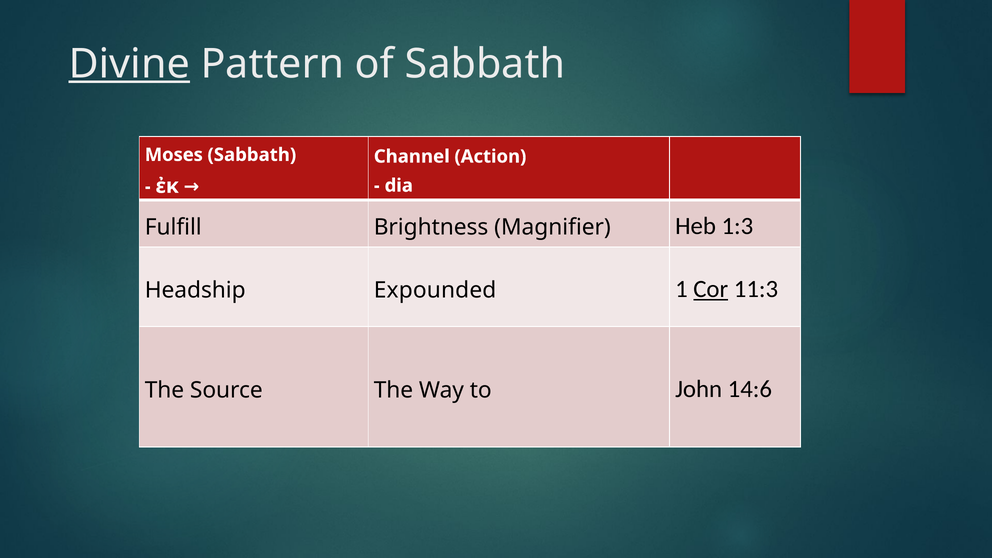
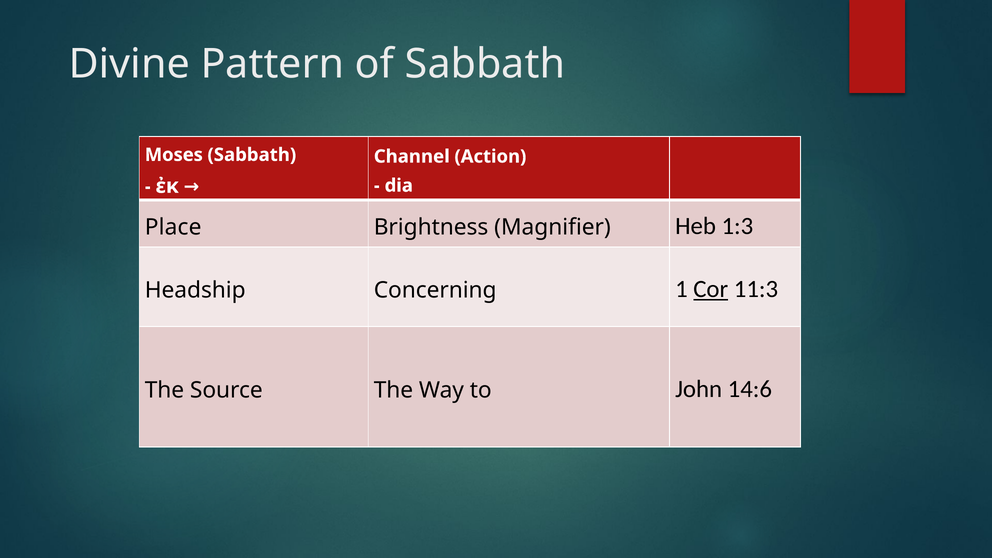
Divine underline: present -> none (129, 64)
Fulfill: Fulfill -> Place (173, 227)
Expounded: Expounded -> Concerning (435, 290)
